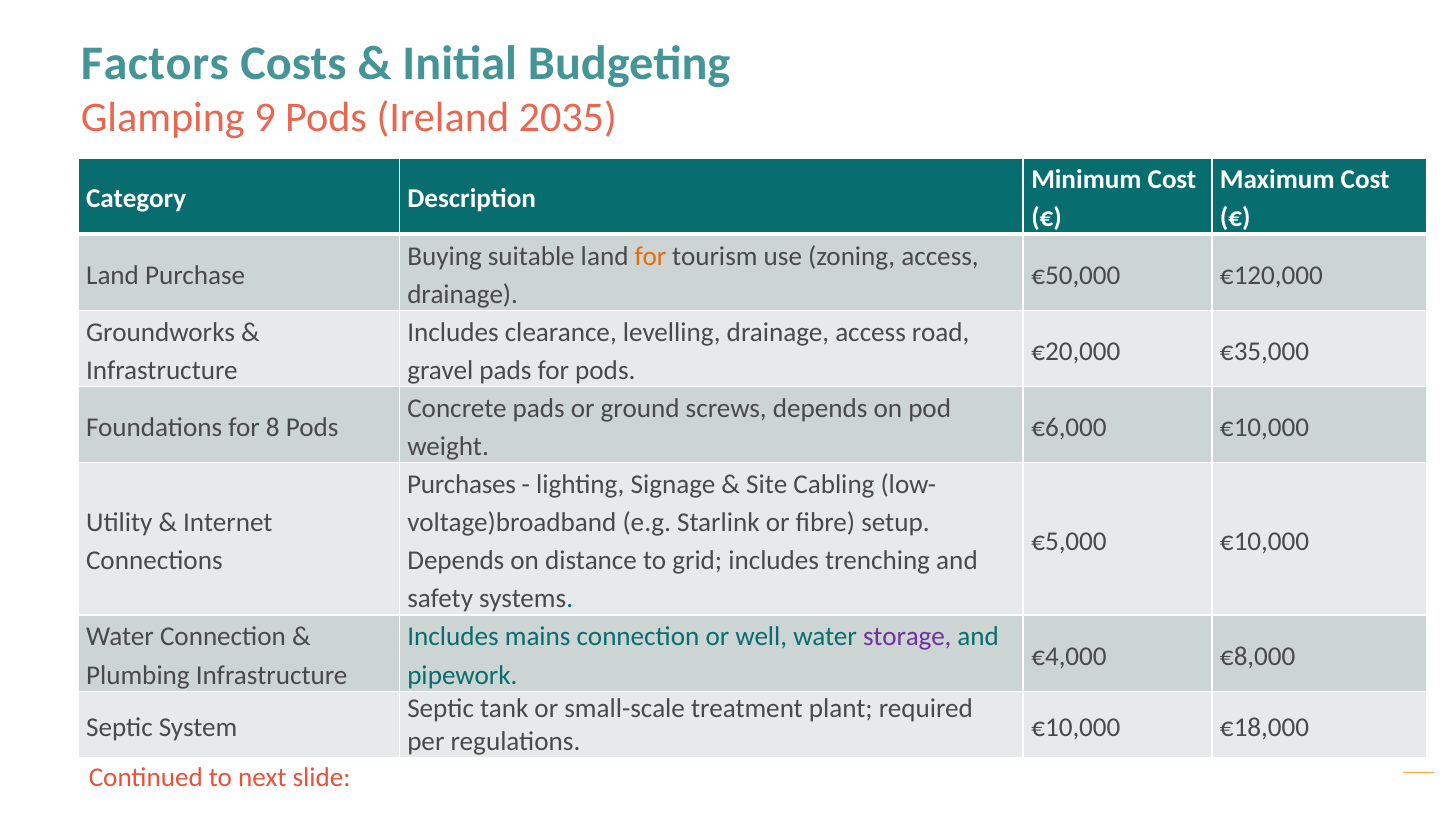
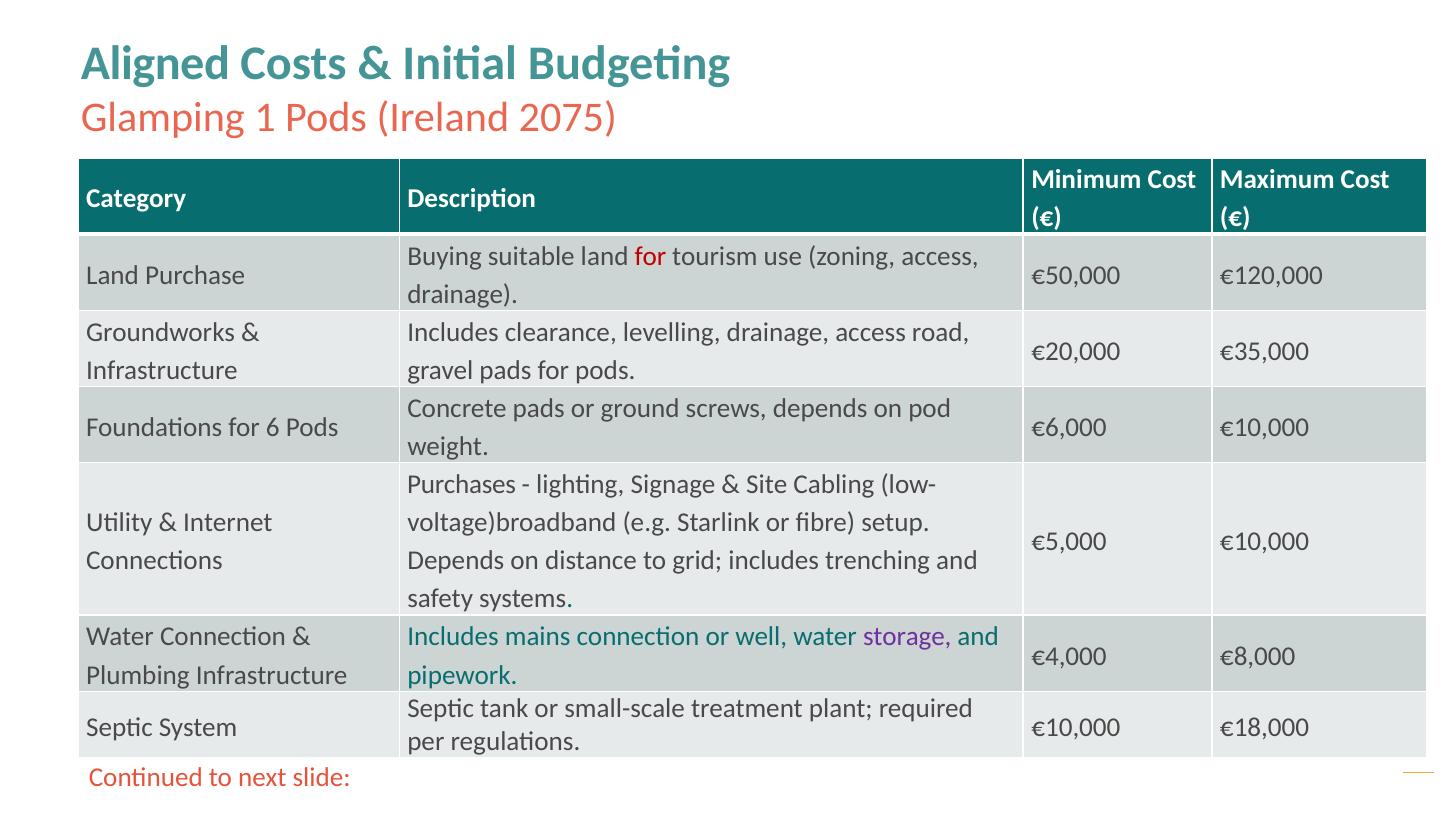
Factors: Factors -> Aligned (155, 64)
9: 9 -> 1 (265, 117)
2035: 2035 -> 2075 (568, 117)
for colour: orange -> red (650, 256)
8: 8 -> 6 (273, 428)
